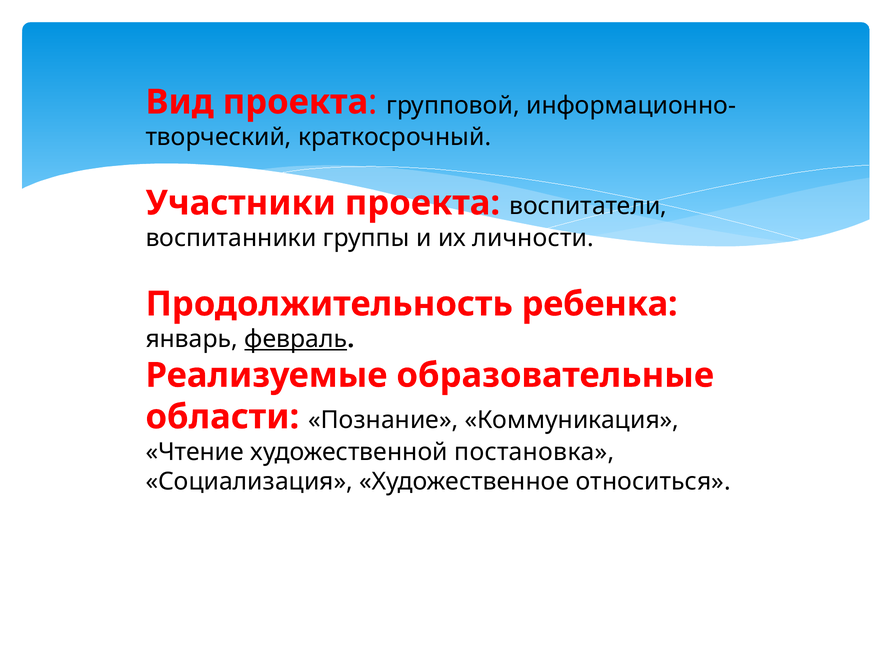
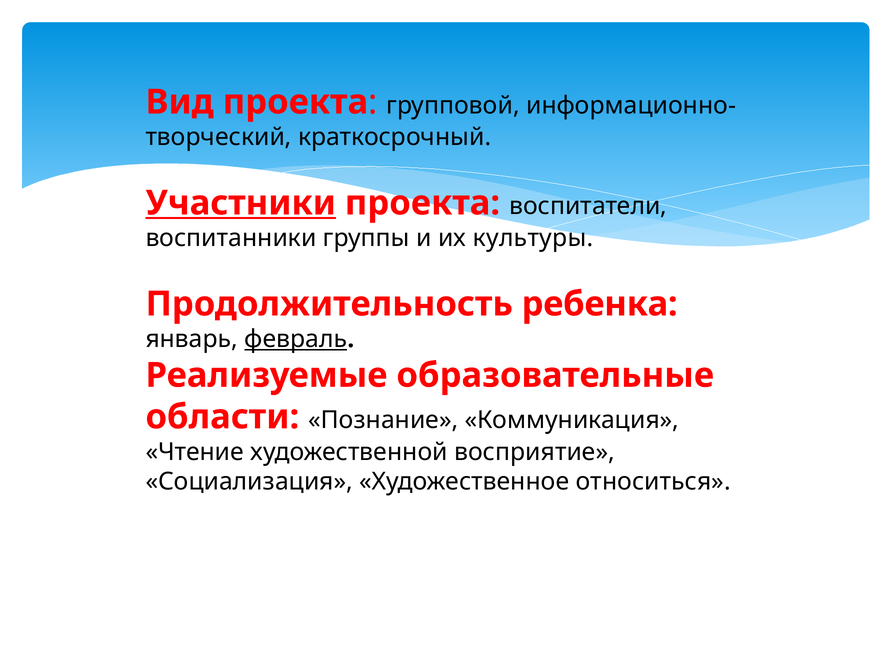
Участники underline: none -> present (241, 203)
личности: личности -> культуры (533, 238)
постановка: постановка -> восприятие (535, 452)
